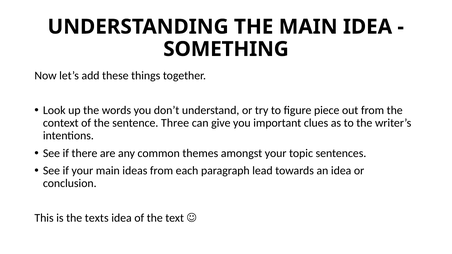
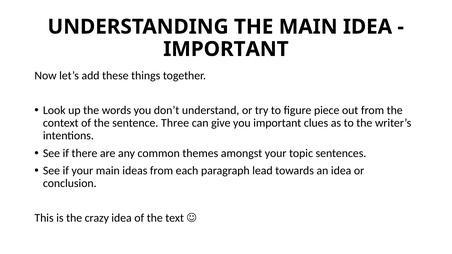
SOMETHING: SOMETHING -> IMPORTANT (226, 49)
texts: texts -> crazy (97, 218)
